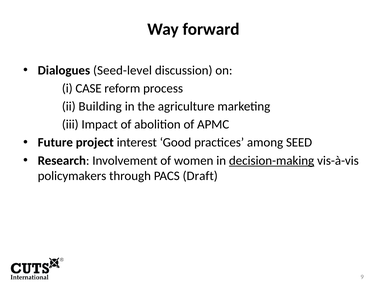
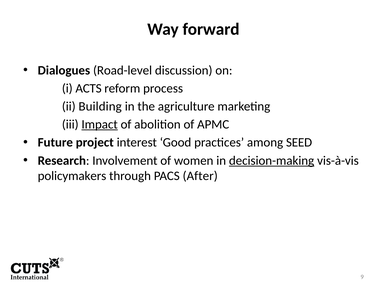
Seed-level: Seed-level -> Road-level (123, 70)
CASE: CASE -> ACTS (89, 88)
Impact underline: none -> present (100, 125)
Draft: Draft -> After (200, 176)
